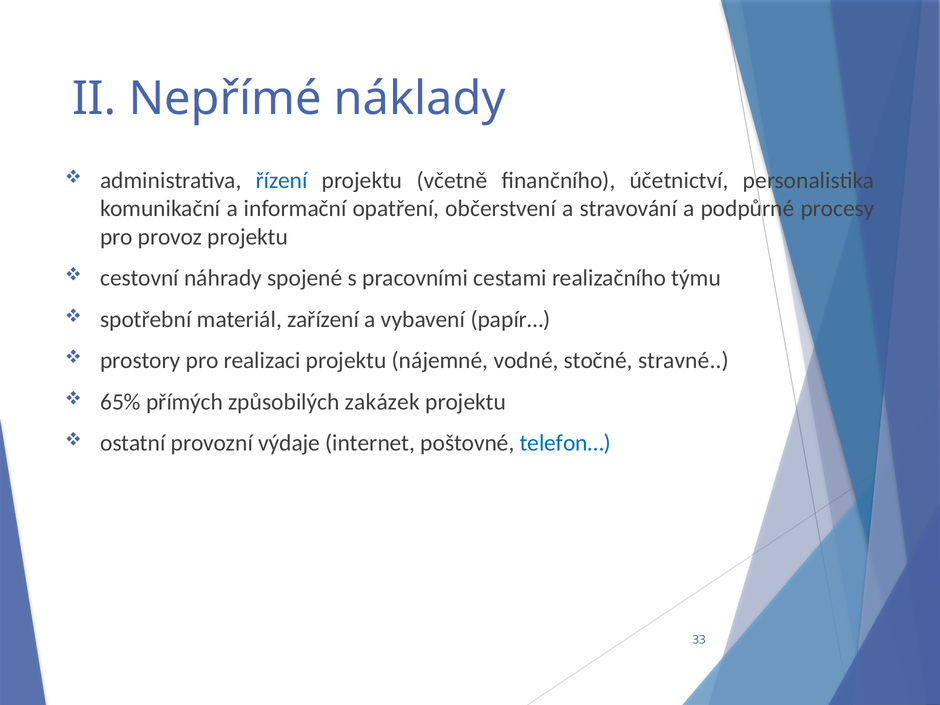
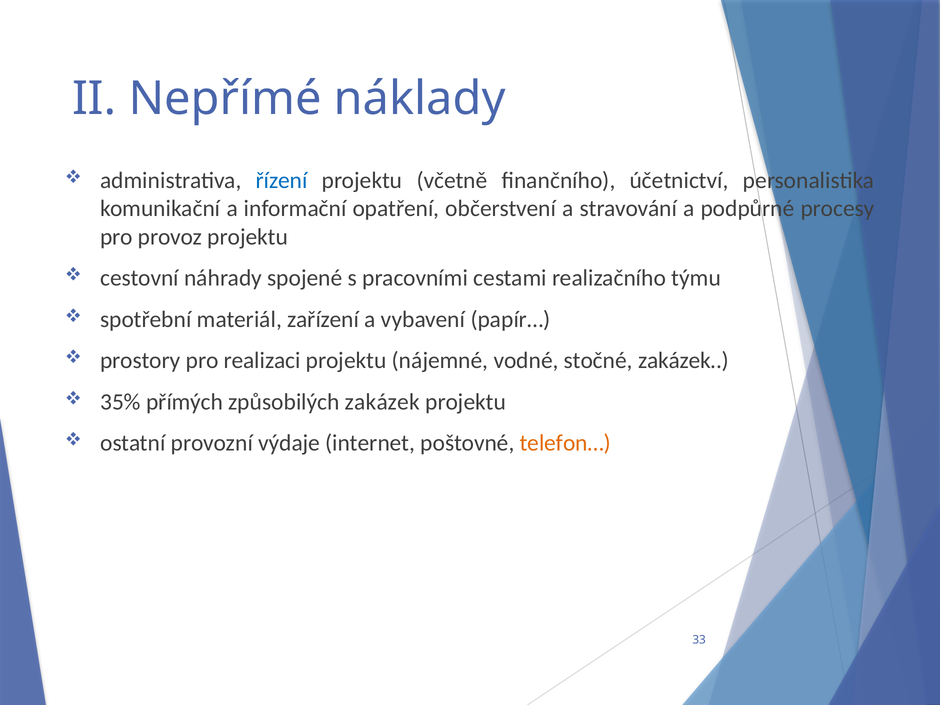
stočné stravné: stravné -> zakázek (683, 361)
65%: 65% -> 35% (120, 402)
telefon… colour: blue -> orange (565, 443)
